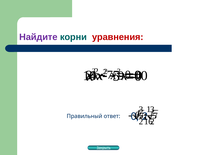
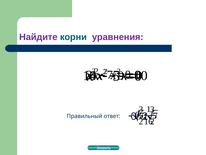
уравнения colour: red -> purple (118, 37)
